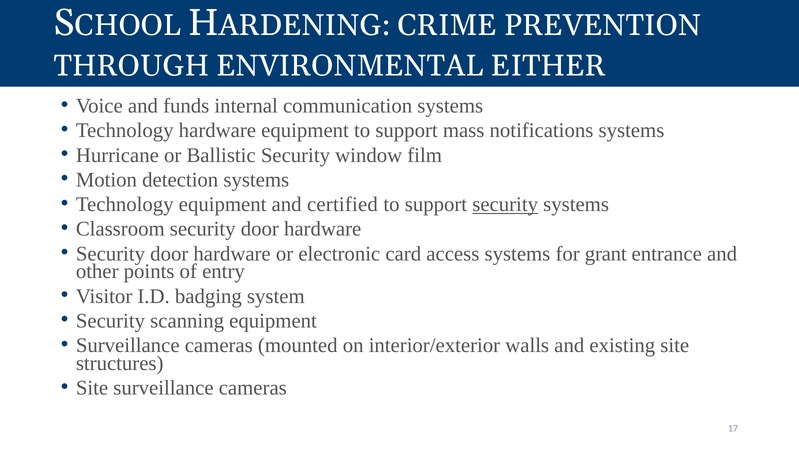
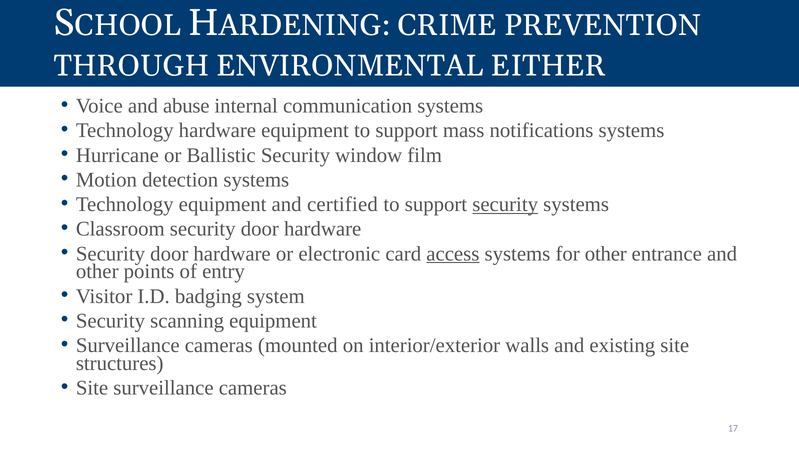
funds: funds -> abuse (186, 106)
access underline: none -> present (453, 254)
for grant: grant -> other (606, 254)
